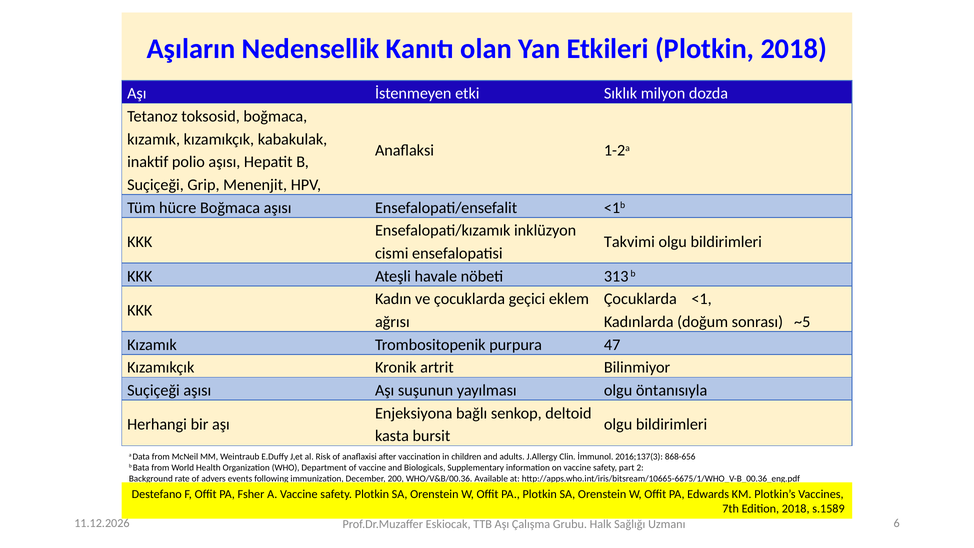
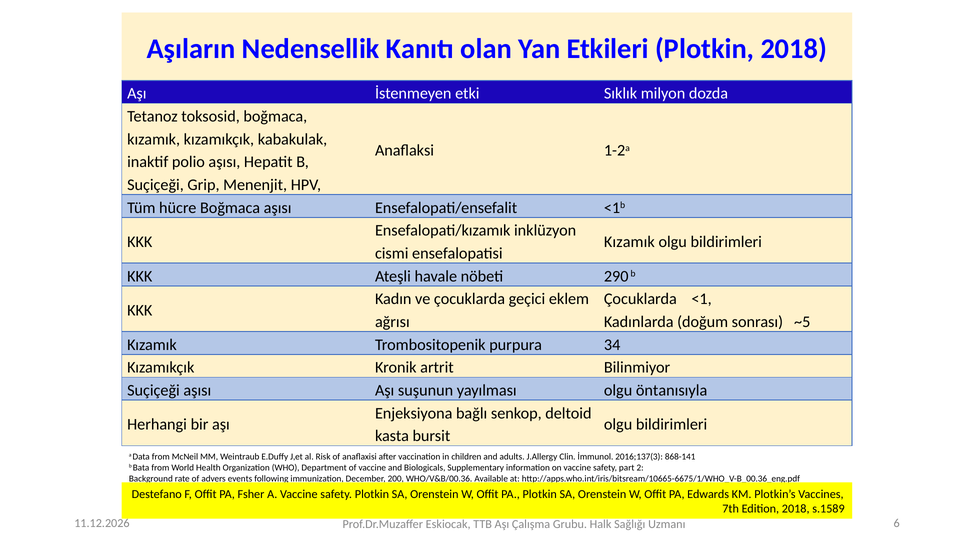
Takvimi: Takvimi -> Kızamık (629, 242)
313: 313 -> 290 (616, 276)
47: 47 -> 34 (612, 345)
868-656: 868-656 -> 868-141 (680, 457)
